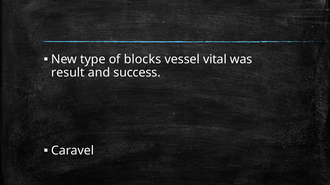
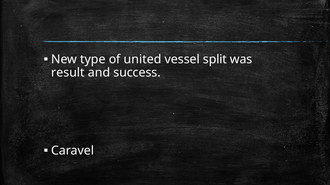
blocks: blocks -> united (143, 59)
vital: vital -> split (215, 59)
